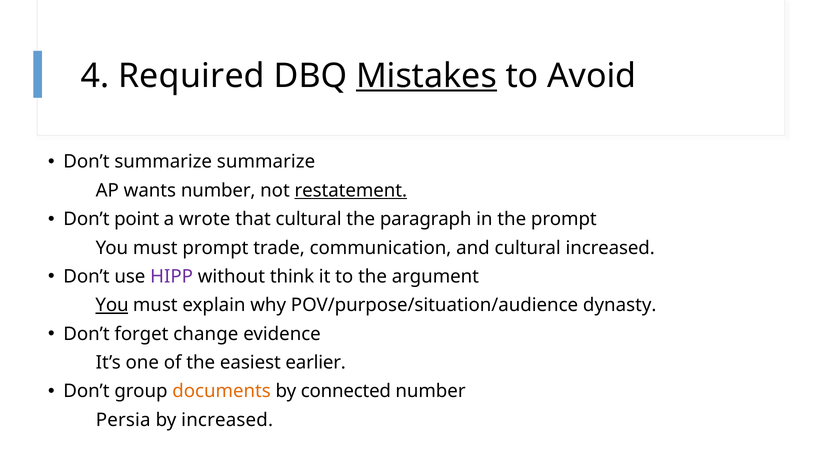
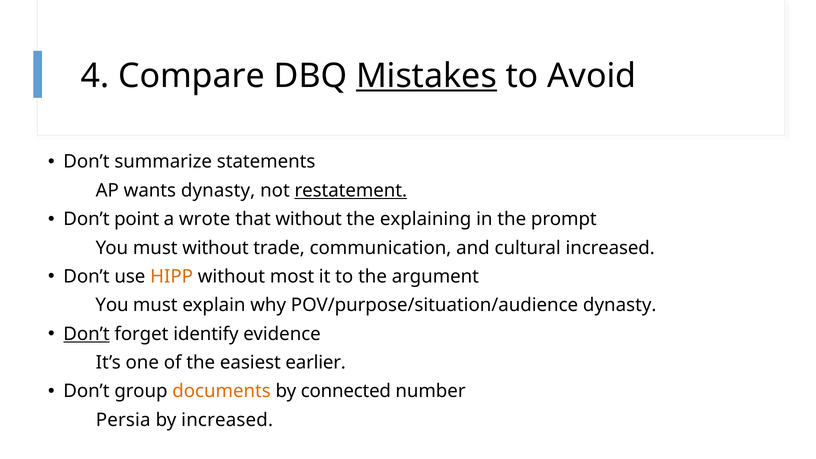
Required: Required -> Compare (192, 76)
summarize summarize: summarize -> statements (266, 162)
wants number: number -> dynasty (218, 190)
that cultural: cultural -> without (309, 219)
paragraph: paragraph -> explaining (426, 219)
must prompt: prompt -> without (216, 248)
HIPP colour: purple -> orange (172, 277)
think: think -> most (292, 277)
You underline: present -> none (112, 305)
Don’t underline: none -> present (87, 334)
change: change -> identify (206, 334)
